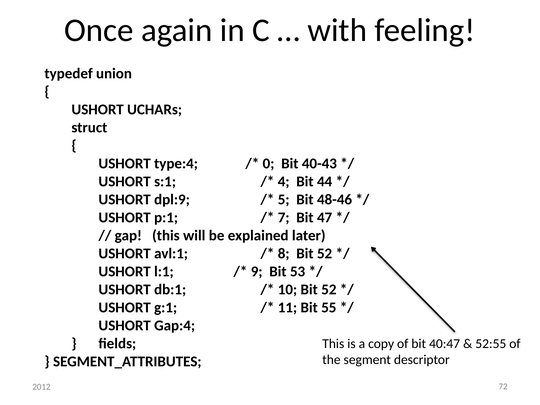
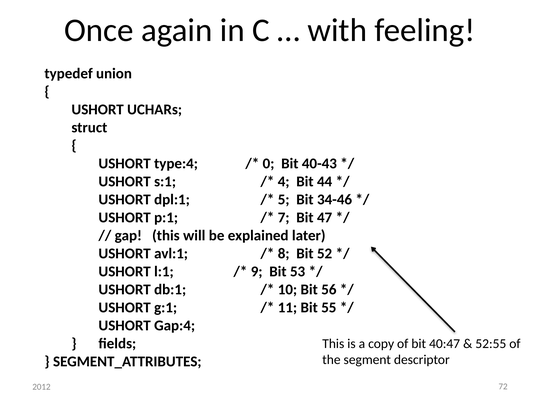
dpl:9: dpl:9 -> dpl:1 (172, 200)
48-46: 48-46 -> 34-46 (335, 200)
10 Bit 52: 52 -> 56 (329, 290)
